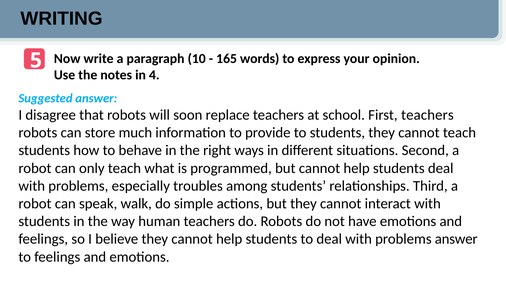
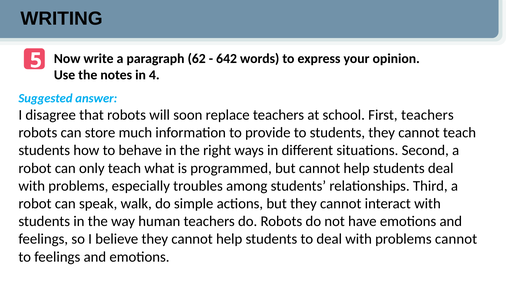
10: 10 -> 62 (197, 59)
165: 165 -> 642 (227, 59)
problems answer: answer -> cannot (456, 239)
